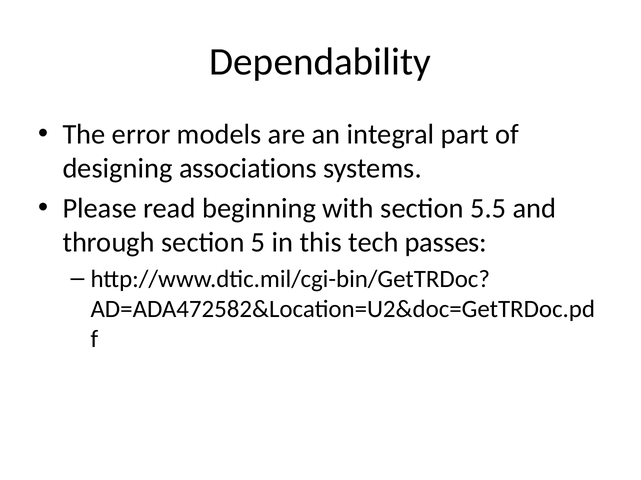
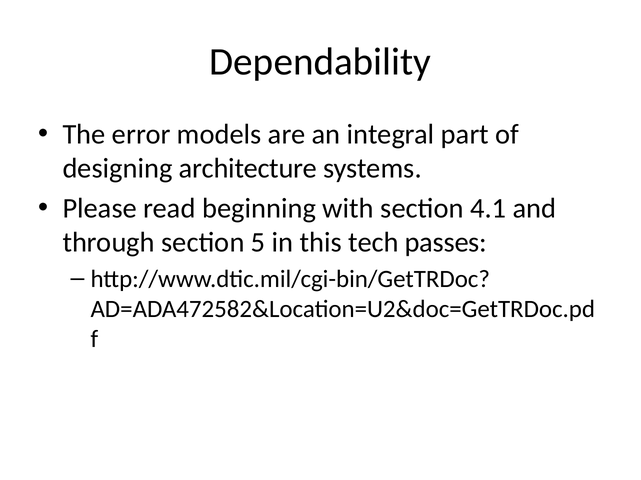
associations: associations -> architecture (248, 169)
5.5: 5.5 -> 4.1 (488, 209)
